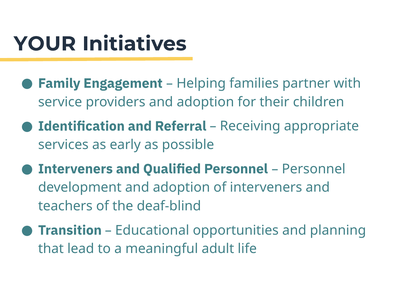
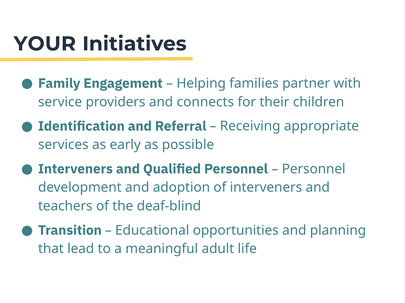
providers and adoption: adoption -> connects (205, 102)
